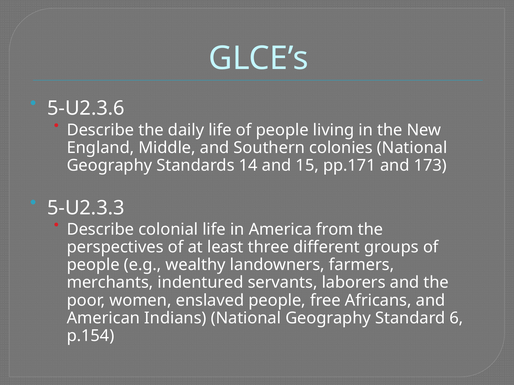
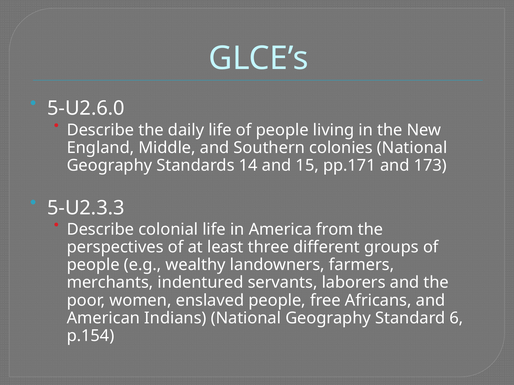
5-U2.3.6: 5-U2.3.6 -> 5-U2.6.0 (86, 108)
